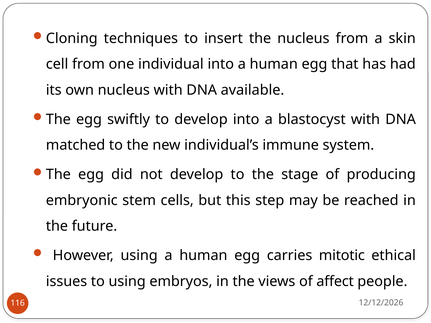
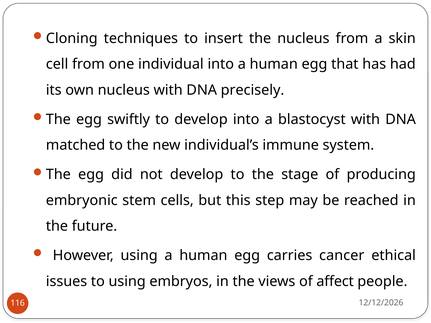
available: available -> precisely (253, 90)
mitotic: mitotic -> cancer (342, 256)
